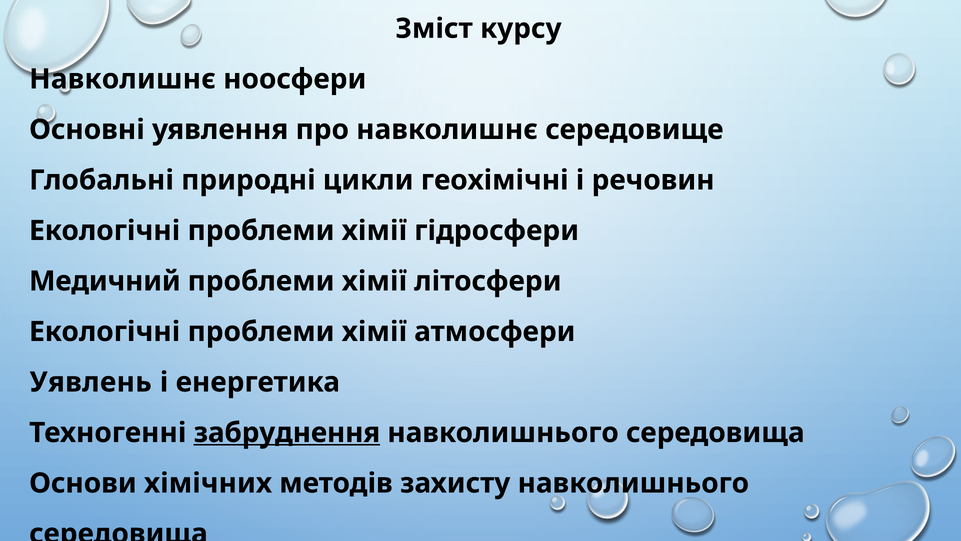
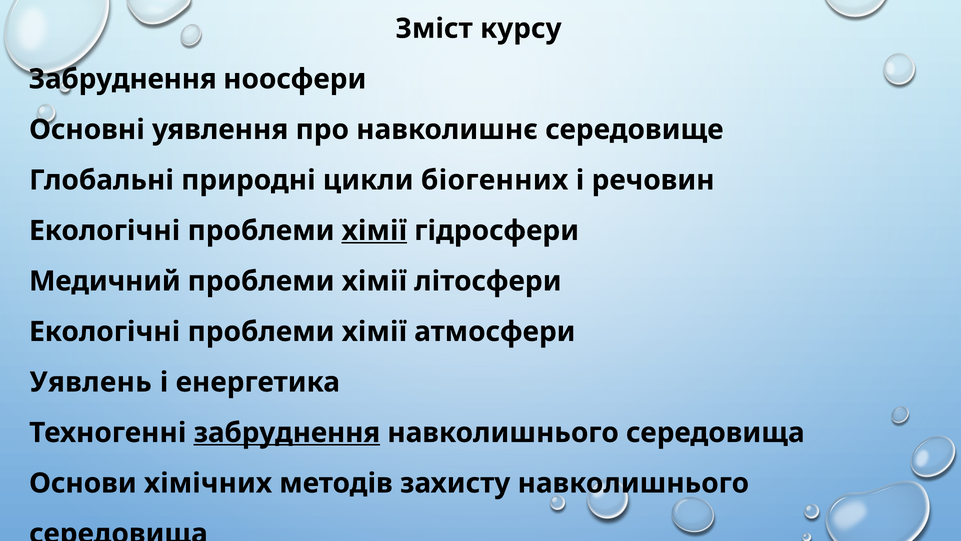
Навколишнє: Навколишнє -> Забруднення (123, 79)
геохімічні: геохімічні -> біогенних (495, 180)
хімії underline: none -> present (374, 230)
